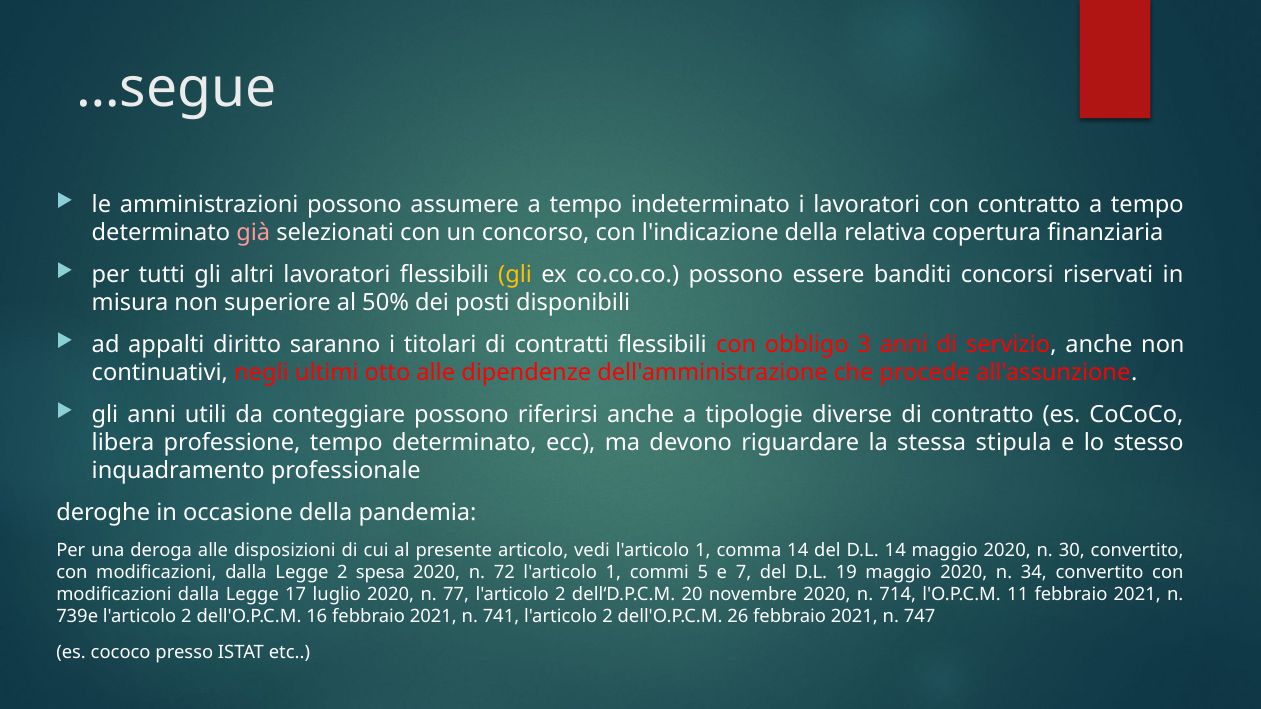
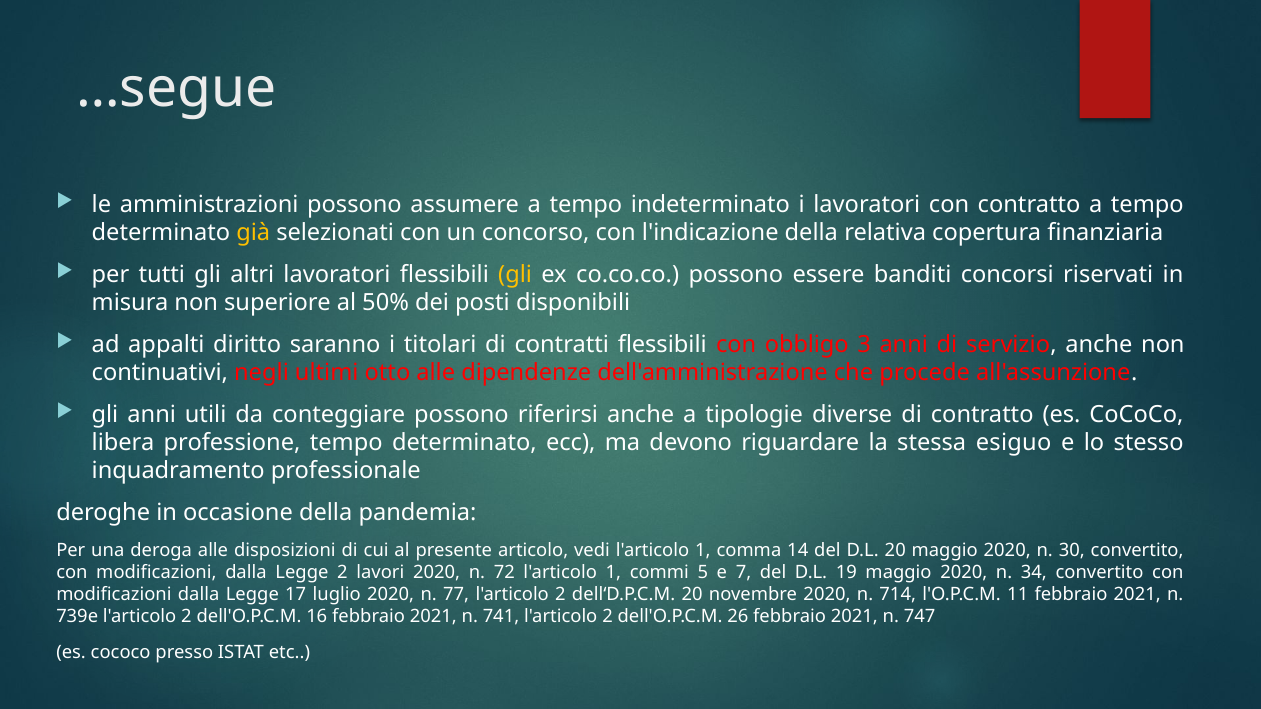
già colour: pink -> yellow (253, 233)
stipula: stipula -> esiguo (1014, 443)
D.L 14: 14 -> 20 (895, 551)
spesa: spesa -> lavori (380, 573)
